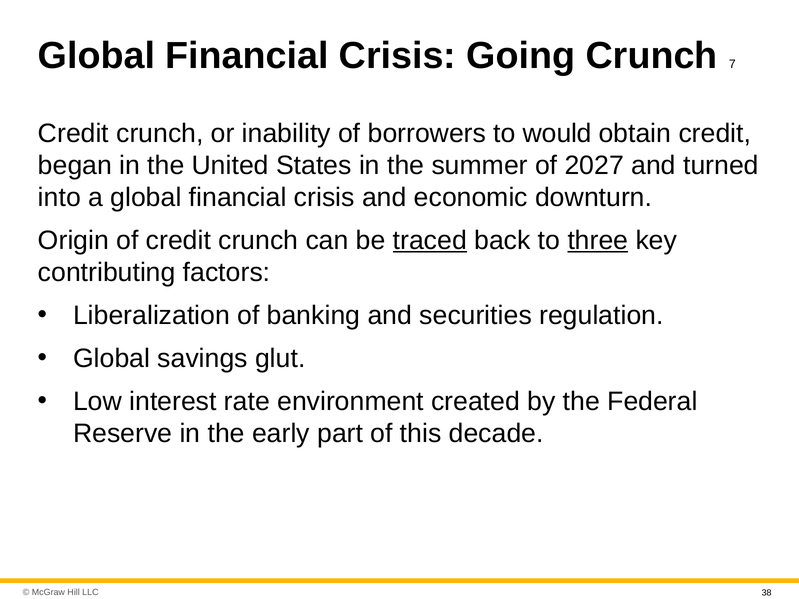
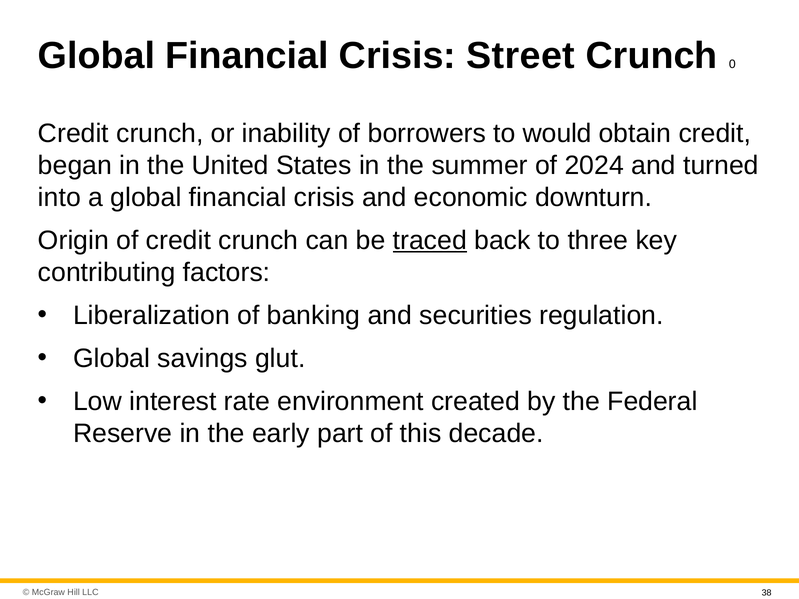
Going: Going -> Street (521, 56)
7: 7 -> 0 (732, 64)
2027: 2027 -> 2024 (594, 165)
three underline: present -> none (598, 240)
